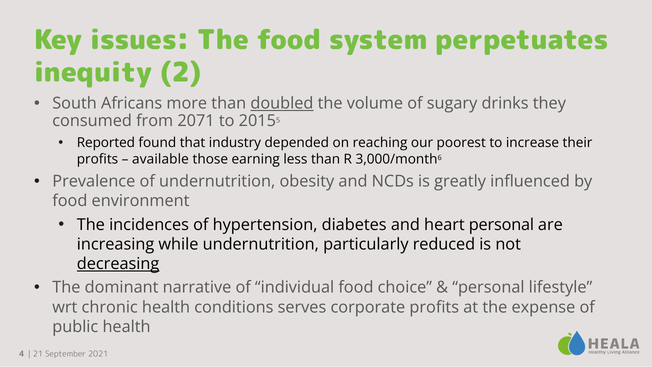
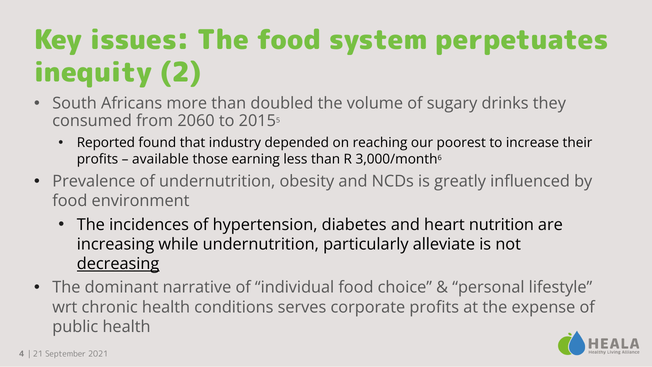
doubled underline: present -> none (282, 103)
2071: 2071 -> 2060 (196, 121)
heart personal: personal -> nutrition (501, 225)
reduced: reduced -> alleviate (444, 244)
